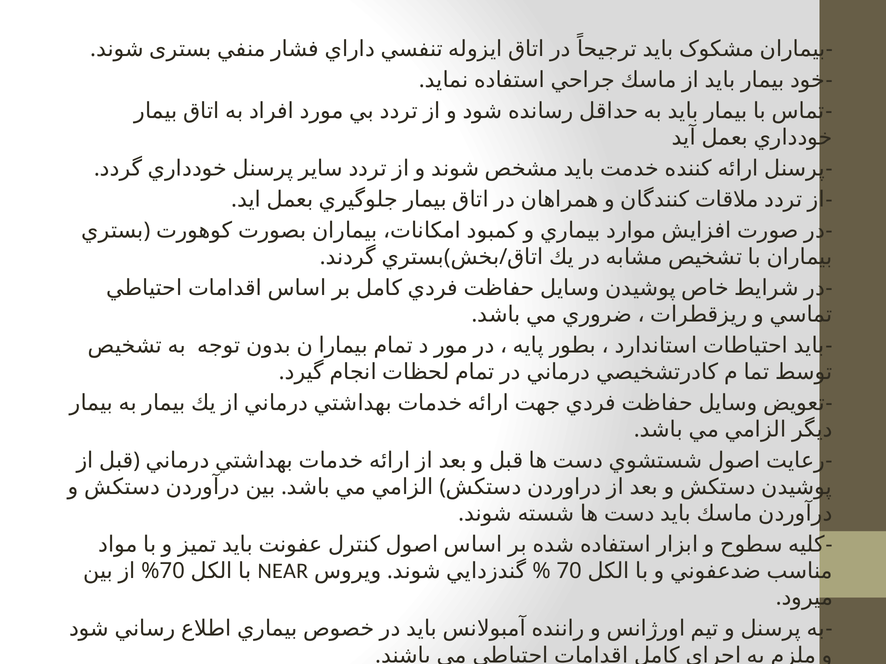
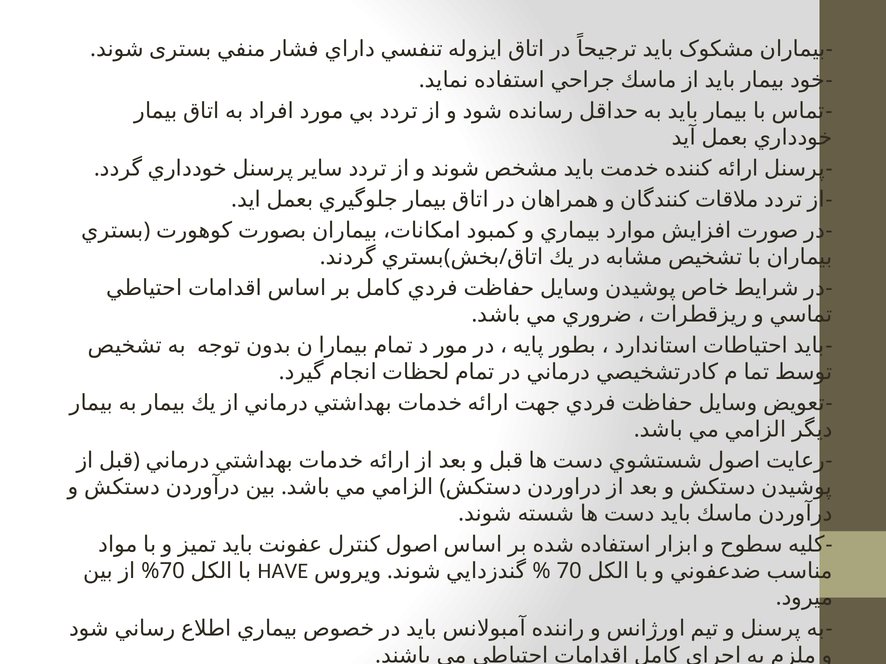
NEAR: NEAR -> HAVE (283, 572)
